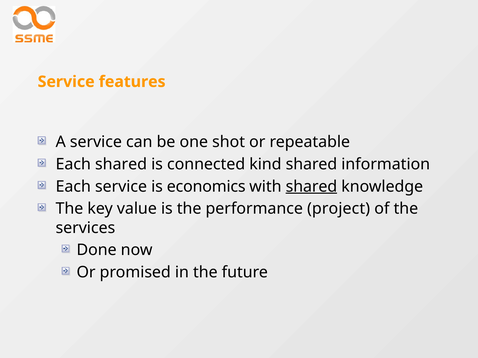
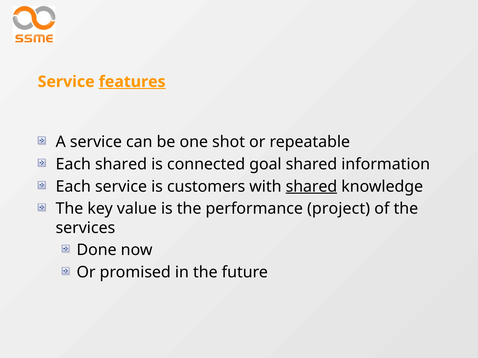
features underline: none -> present (132, 82)
kind: kind -> goal (265, 164)
economics: economics -> customers (206, 187)
